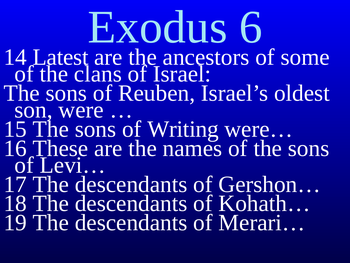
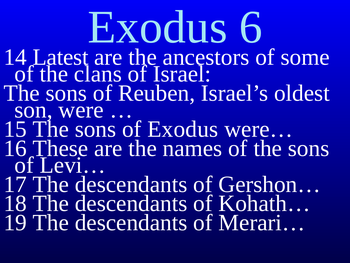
of Writing: Writing -> Exodus (183, 129)
